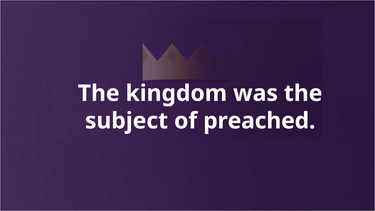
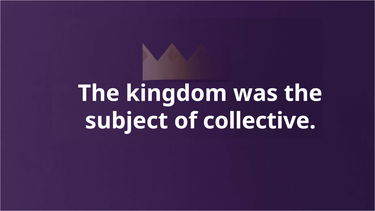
preached: preached -> collective (259, 121)
